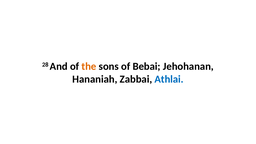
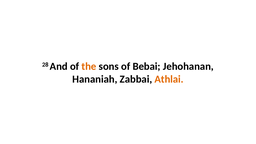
Athlai colour: blue -> orange (169, 79)
